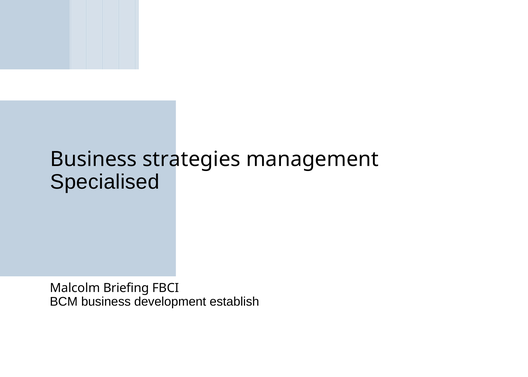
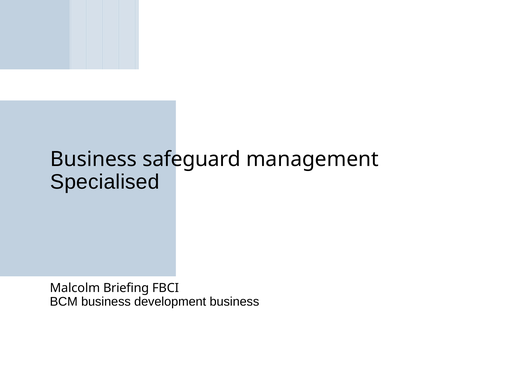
strategies: strategies -> safeguard (192, 159)
development establish: establish -> business (234, 302)
